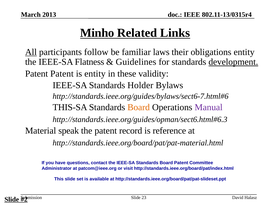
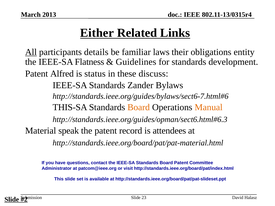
Minho: Minho -> Either (97, 33)
follow: follow -> details (96, 52)
development underline: present -> none (233, 62)
Patent Patent: Patent -> Alfred (62, 74)
is entity: entity -> status (95, 74)
validity: validity -> discuss (153, 74)
Holder: Holder -> Zander (140, 85)
Manual colour: purple -> orange (209, 107)
reference: reference -> attendees (169, 131)
